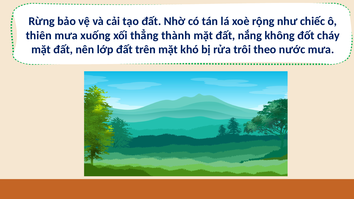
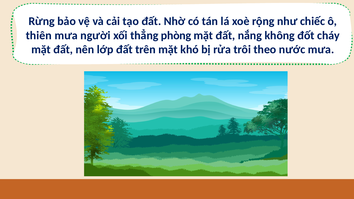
xuống: xuống -> người (95, 35)
thành: thành -> phòng (176, 35)
